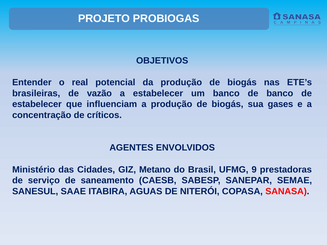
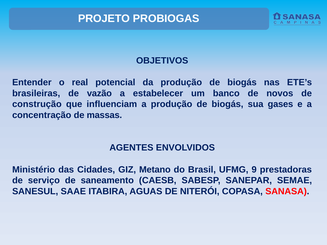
de banco: banco -> novos (280, 93)
estabelecer: estabelecer -> construção (37, 104)
críticos: críticos -> massas (104, 115)
